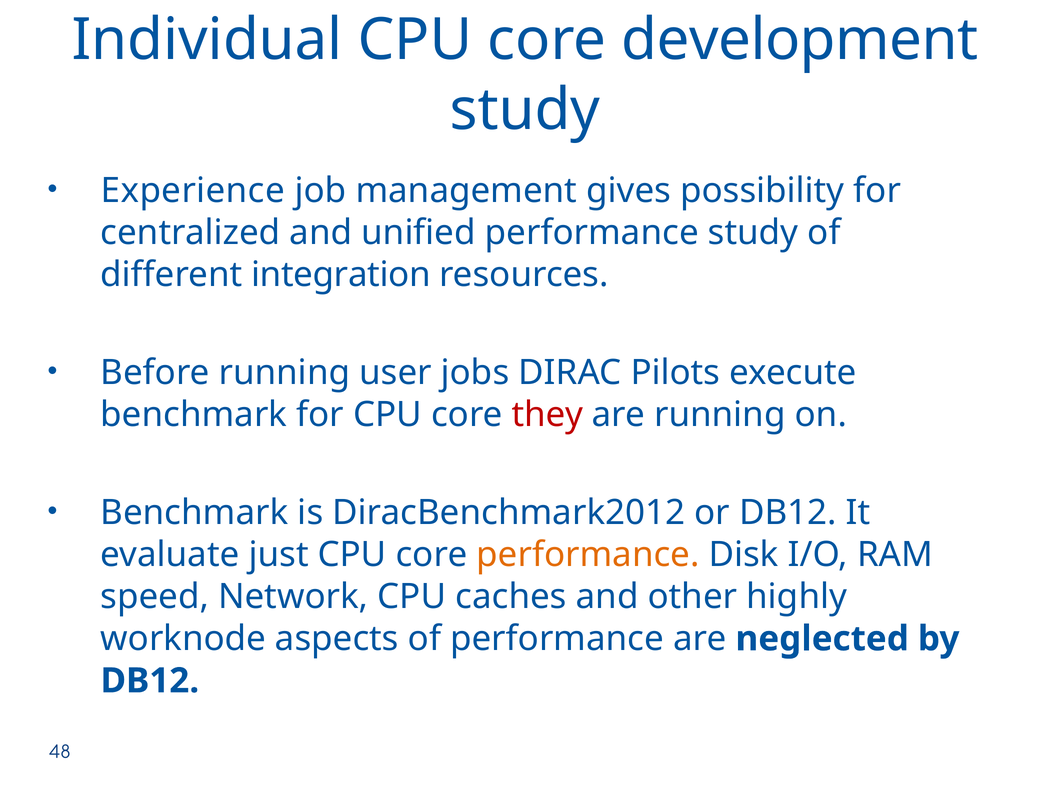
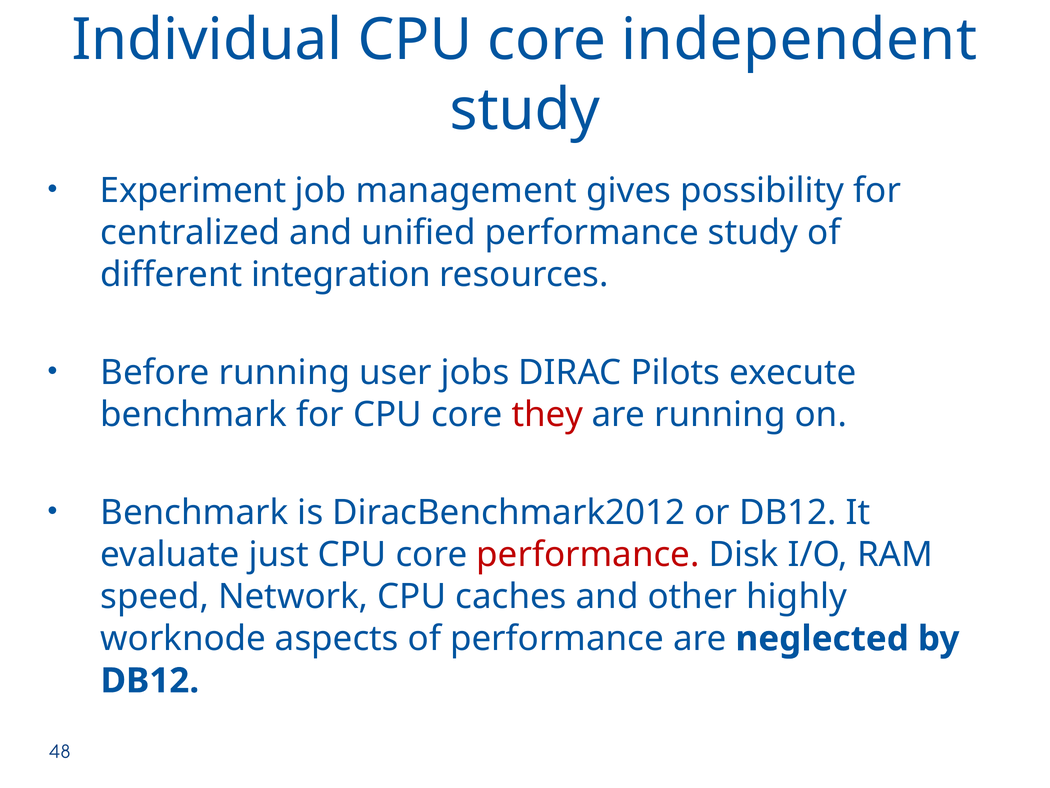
development: development -> independent (799, 40)
Experience: Experience -> Experiment (193, 190)
performance colour: orange -> red (588, 554)
